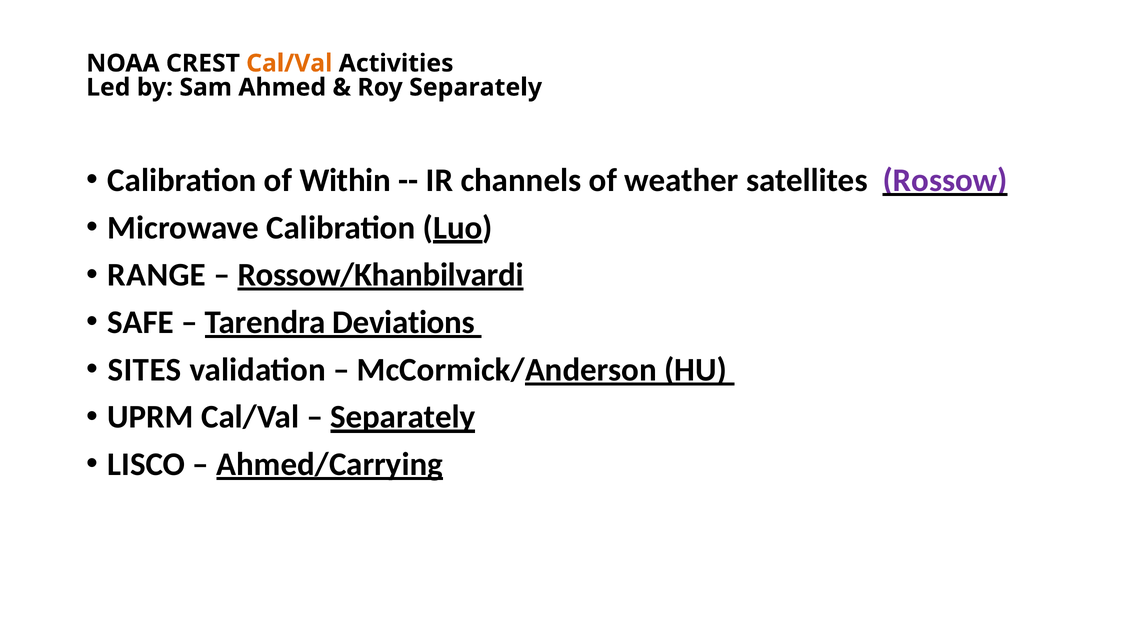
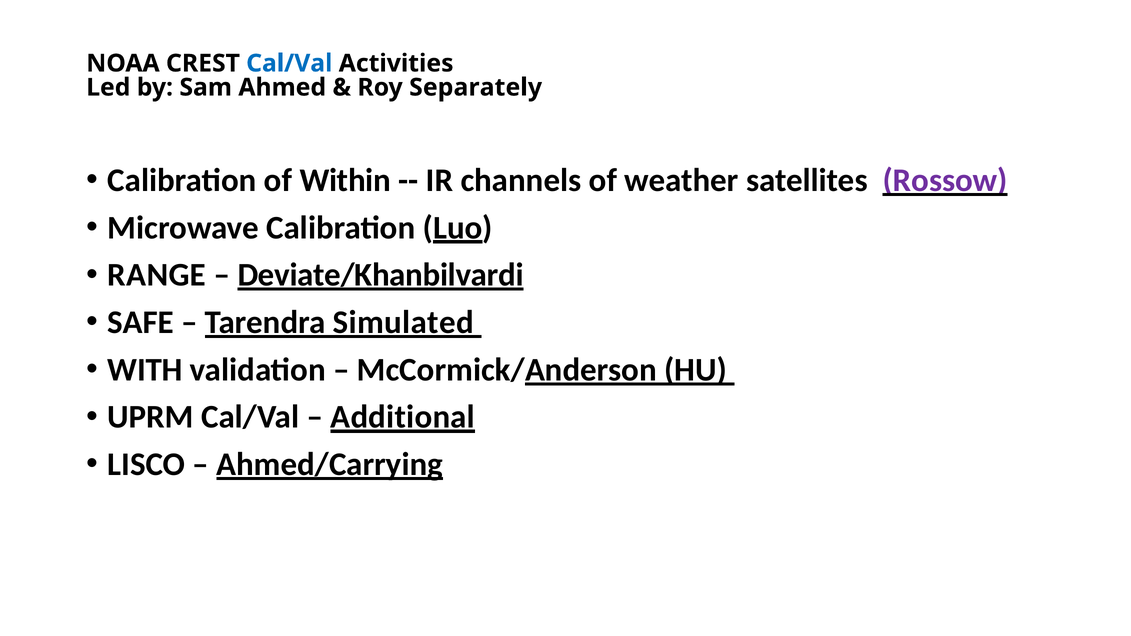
Cal/Val colour: orange -> blue (289, 63)
Rossow/Khanbilvardi: Rossow/Khanbilvardi -> Deviate/Khanbilvardi (381, 275)
Deviations: Deviations -> Simulated (403, 322)
SITES: SITES -> WITH (145, 370)
Separately: Separately -> Additional (403, 417)
